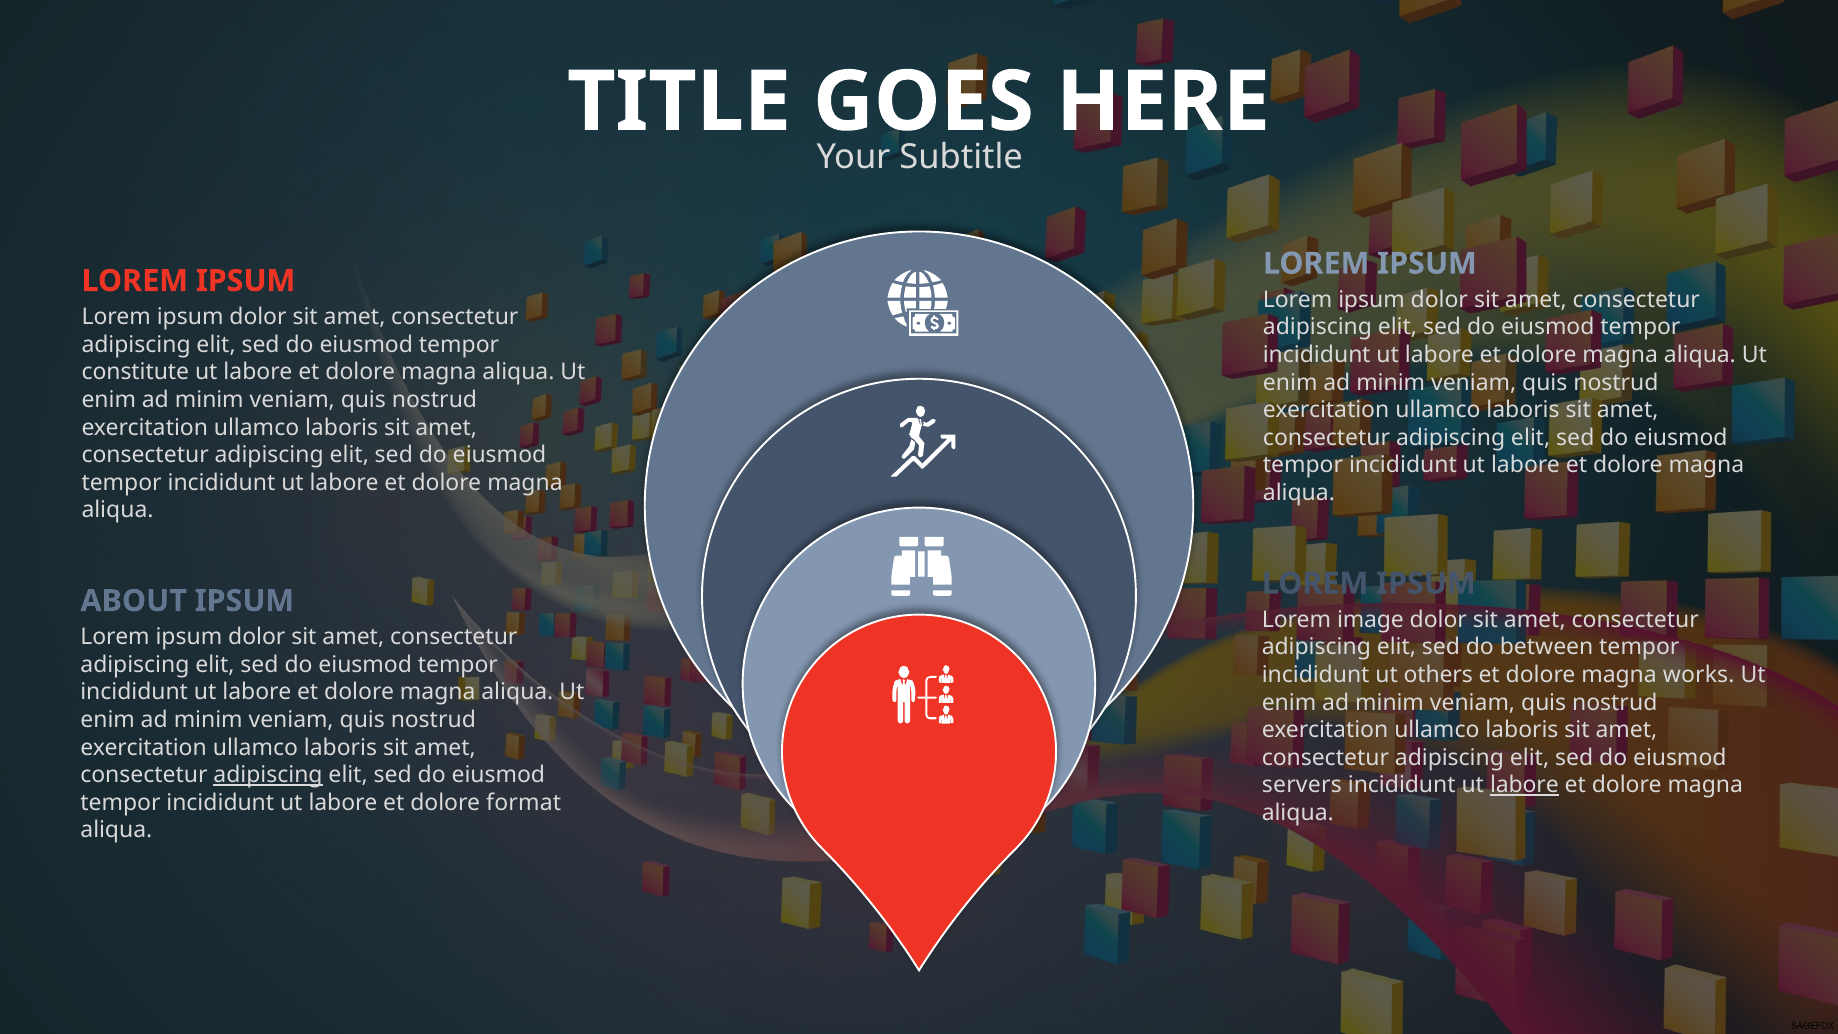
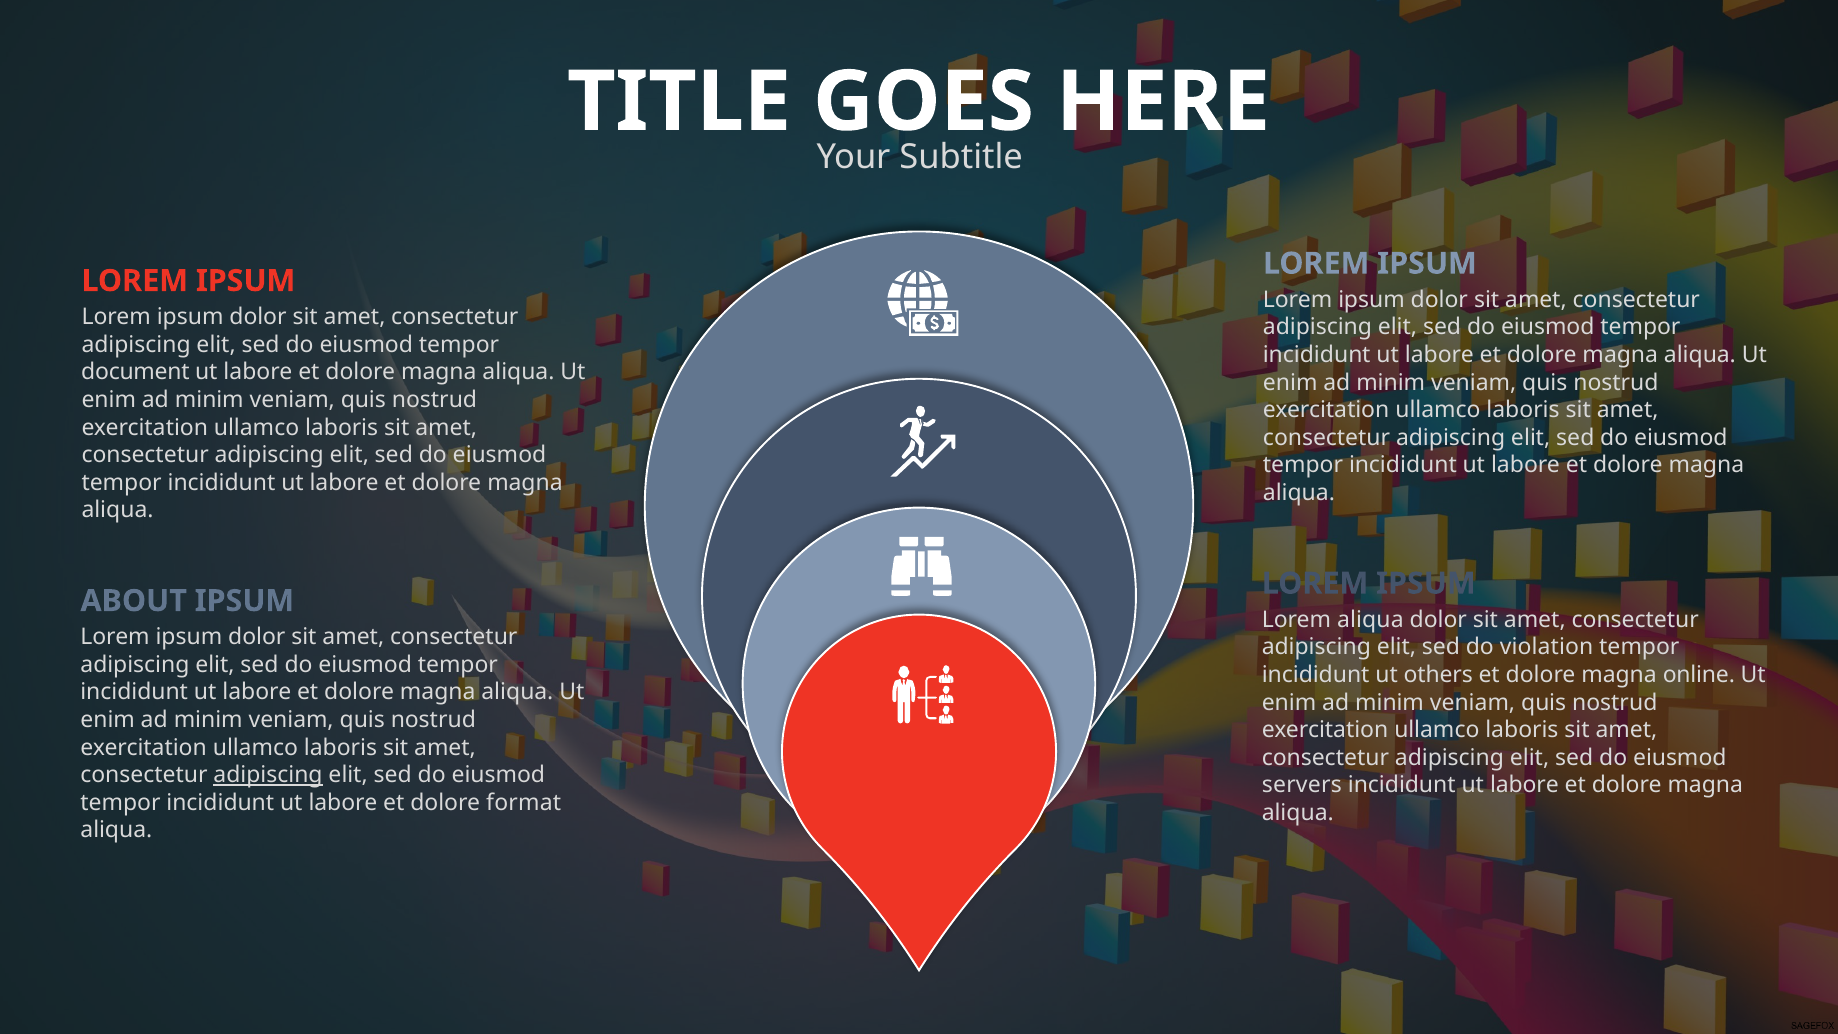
constitute: constitute -> document (135, 372)
Lorem image: image -> aliqua (1370, 620)
between: between -> violation (1547, 647)
works: works -> online (1699, 675)
labore underline: present -> none (1524, 785)
